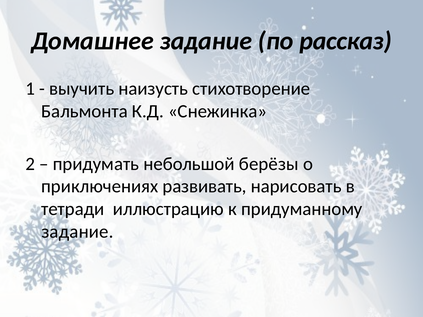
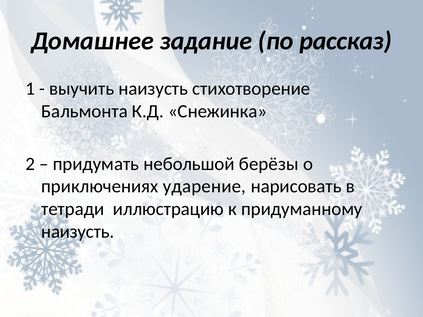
развивать: развивать -> ударение (204, 187)
задание: задание -> наизусть (78, 232)
